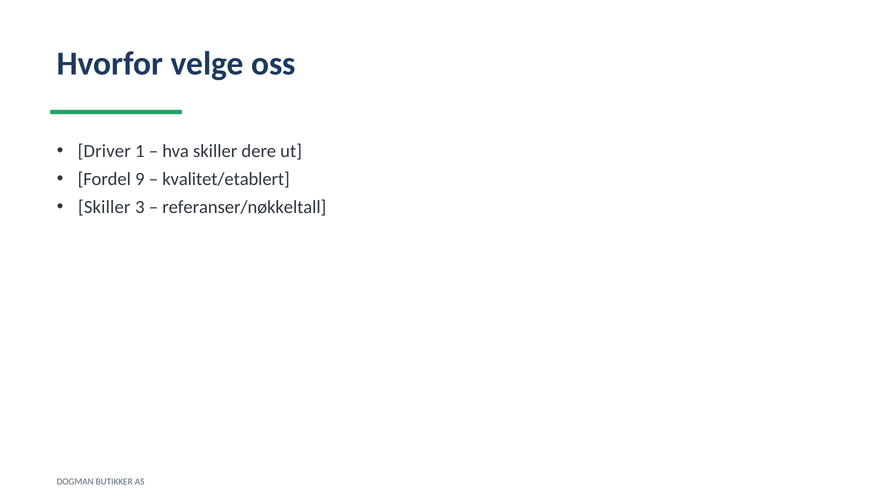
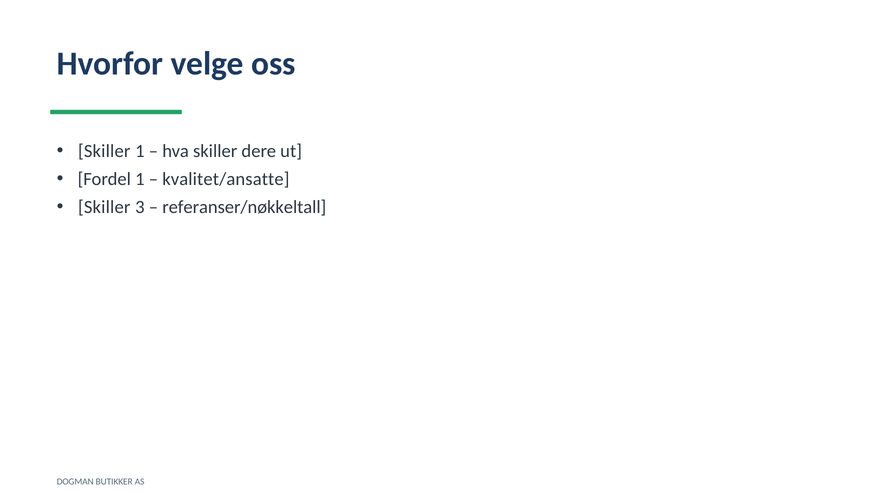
Driver: Driver -> Skiller (104, 151)
Fordel 9: 9 -> 1 (140, 179)
kvalitet/etablert: kvalitet/etablert -> kvalitet/ansatte (226, 179)
